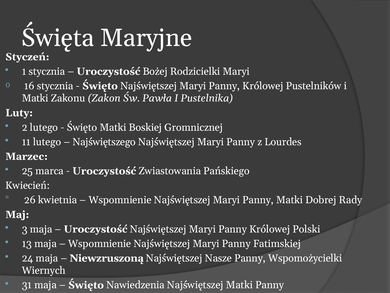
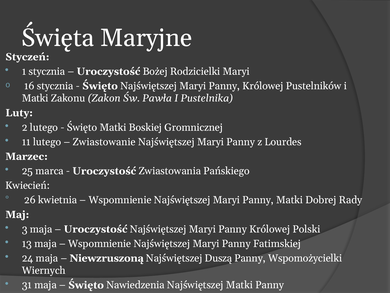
Najświętszego: Najświętszego -> Zwiastowanie (104, 142)
Nasze: Nasze -> Duszą (218, 258)
